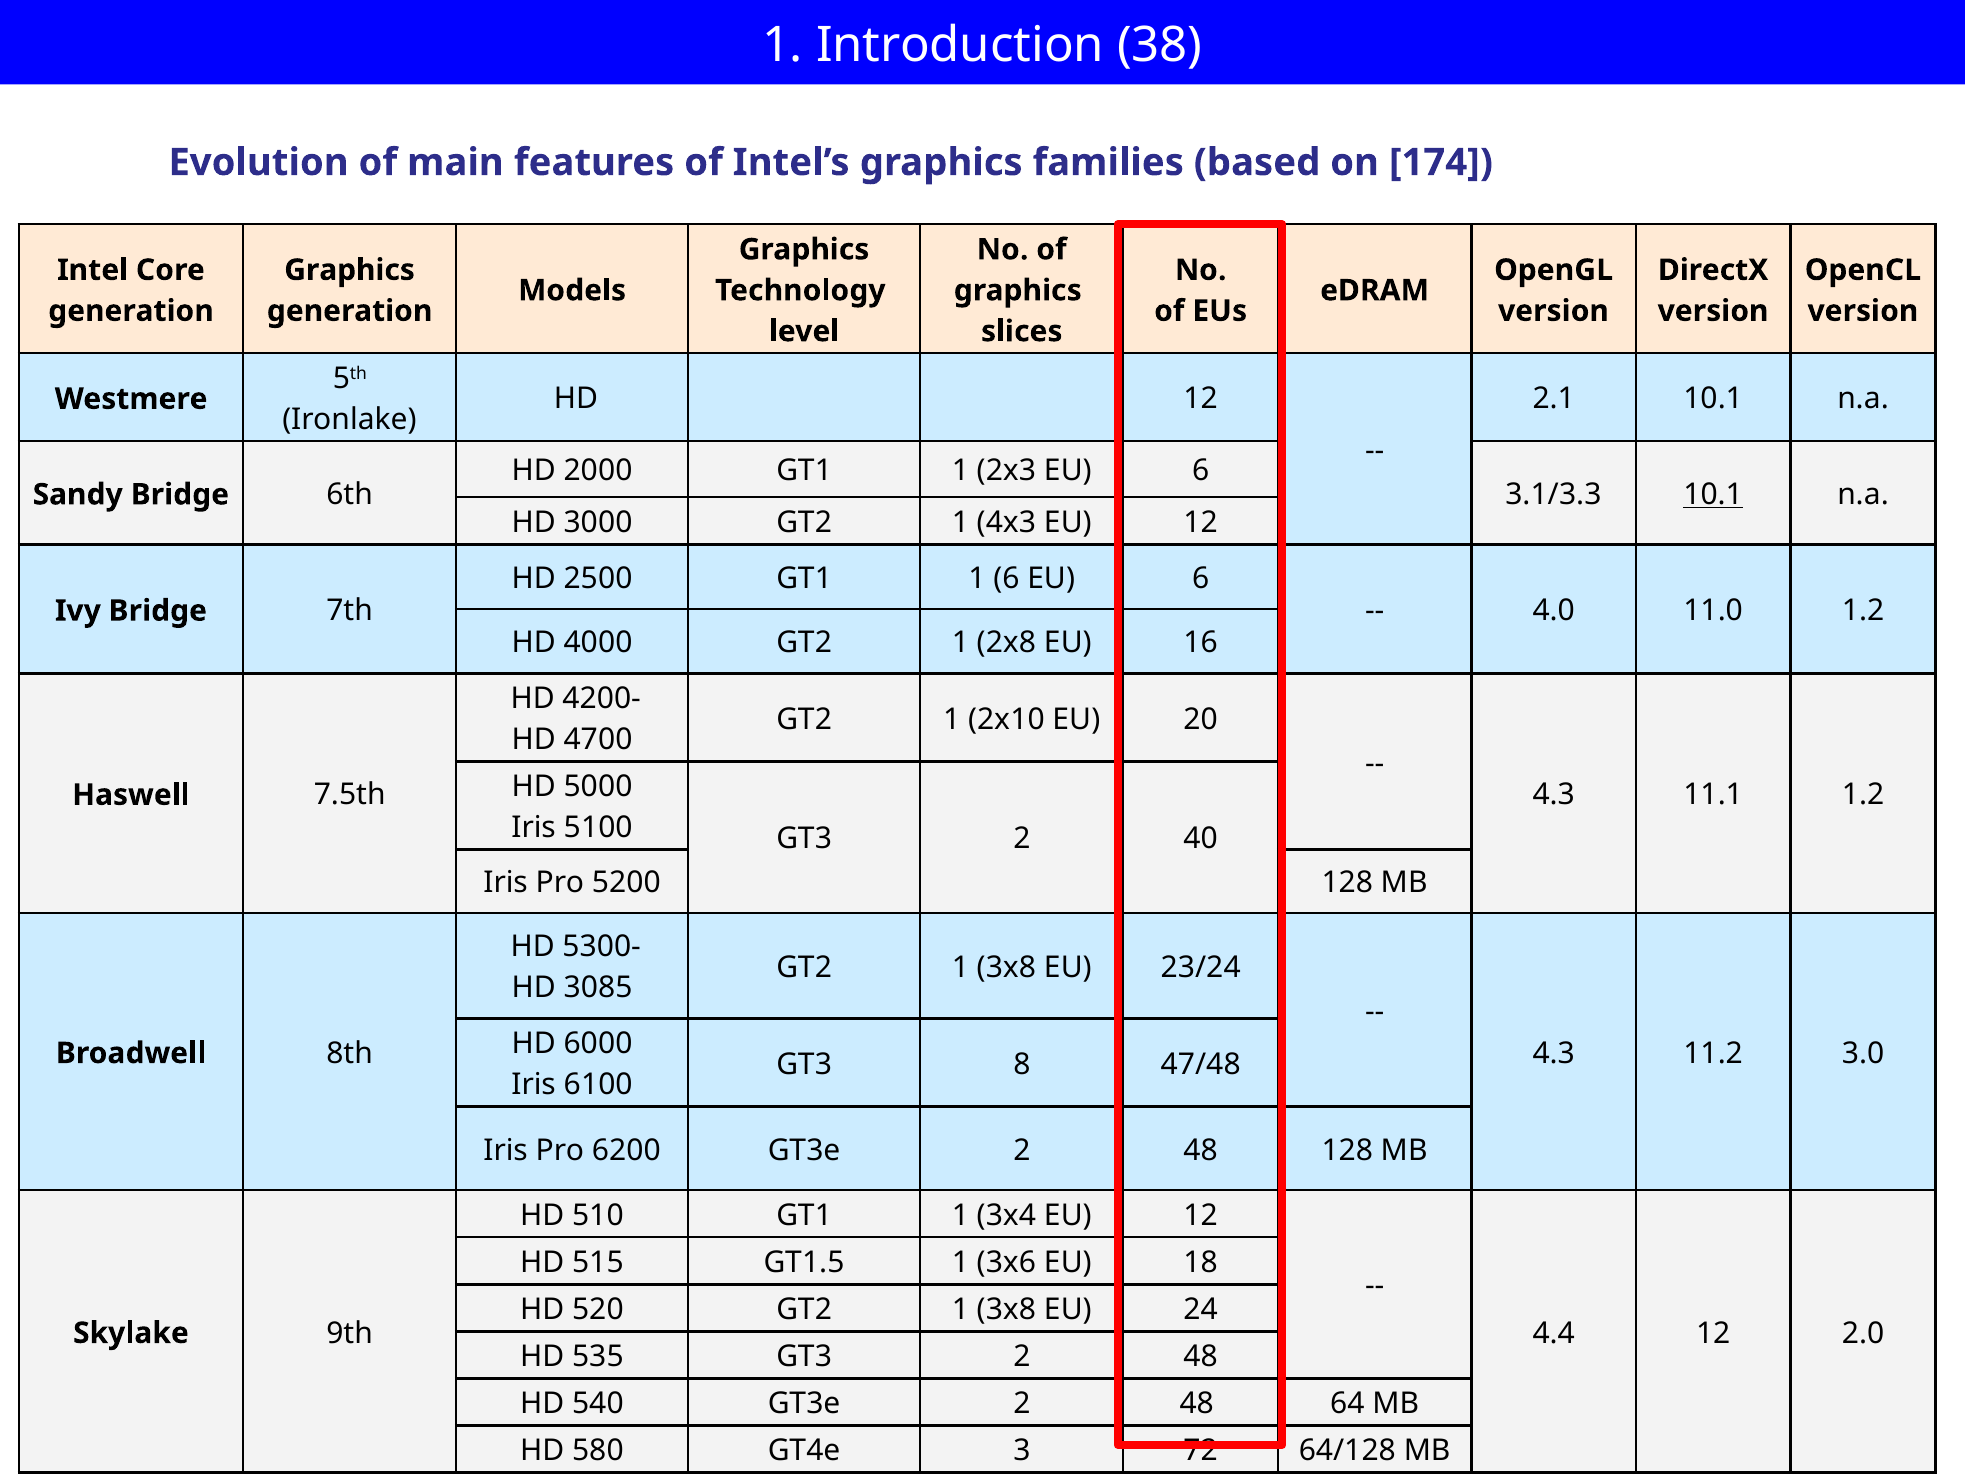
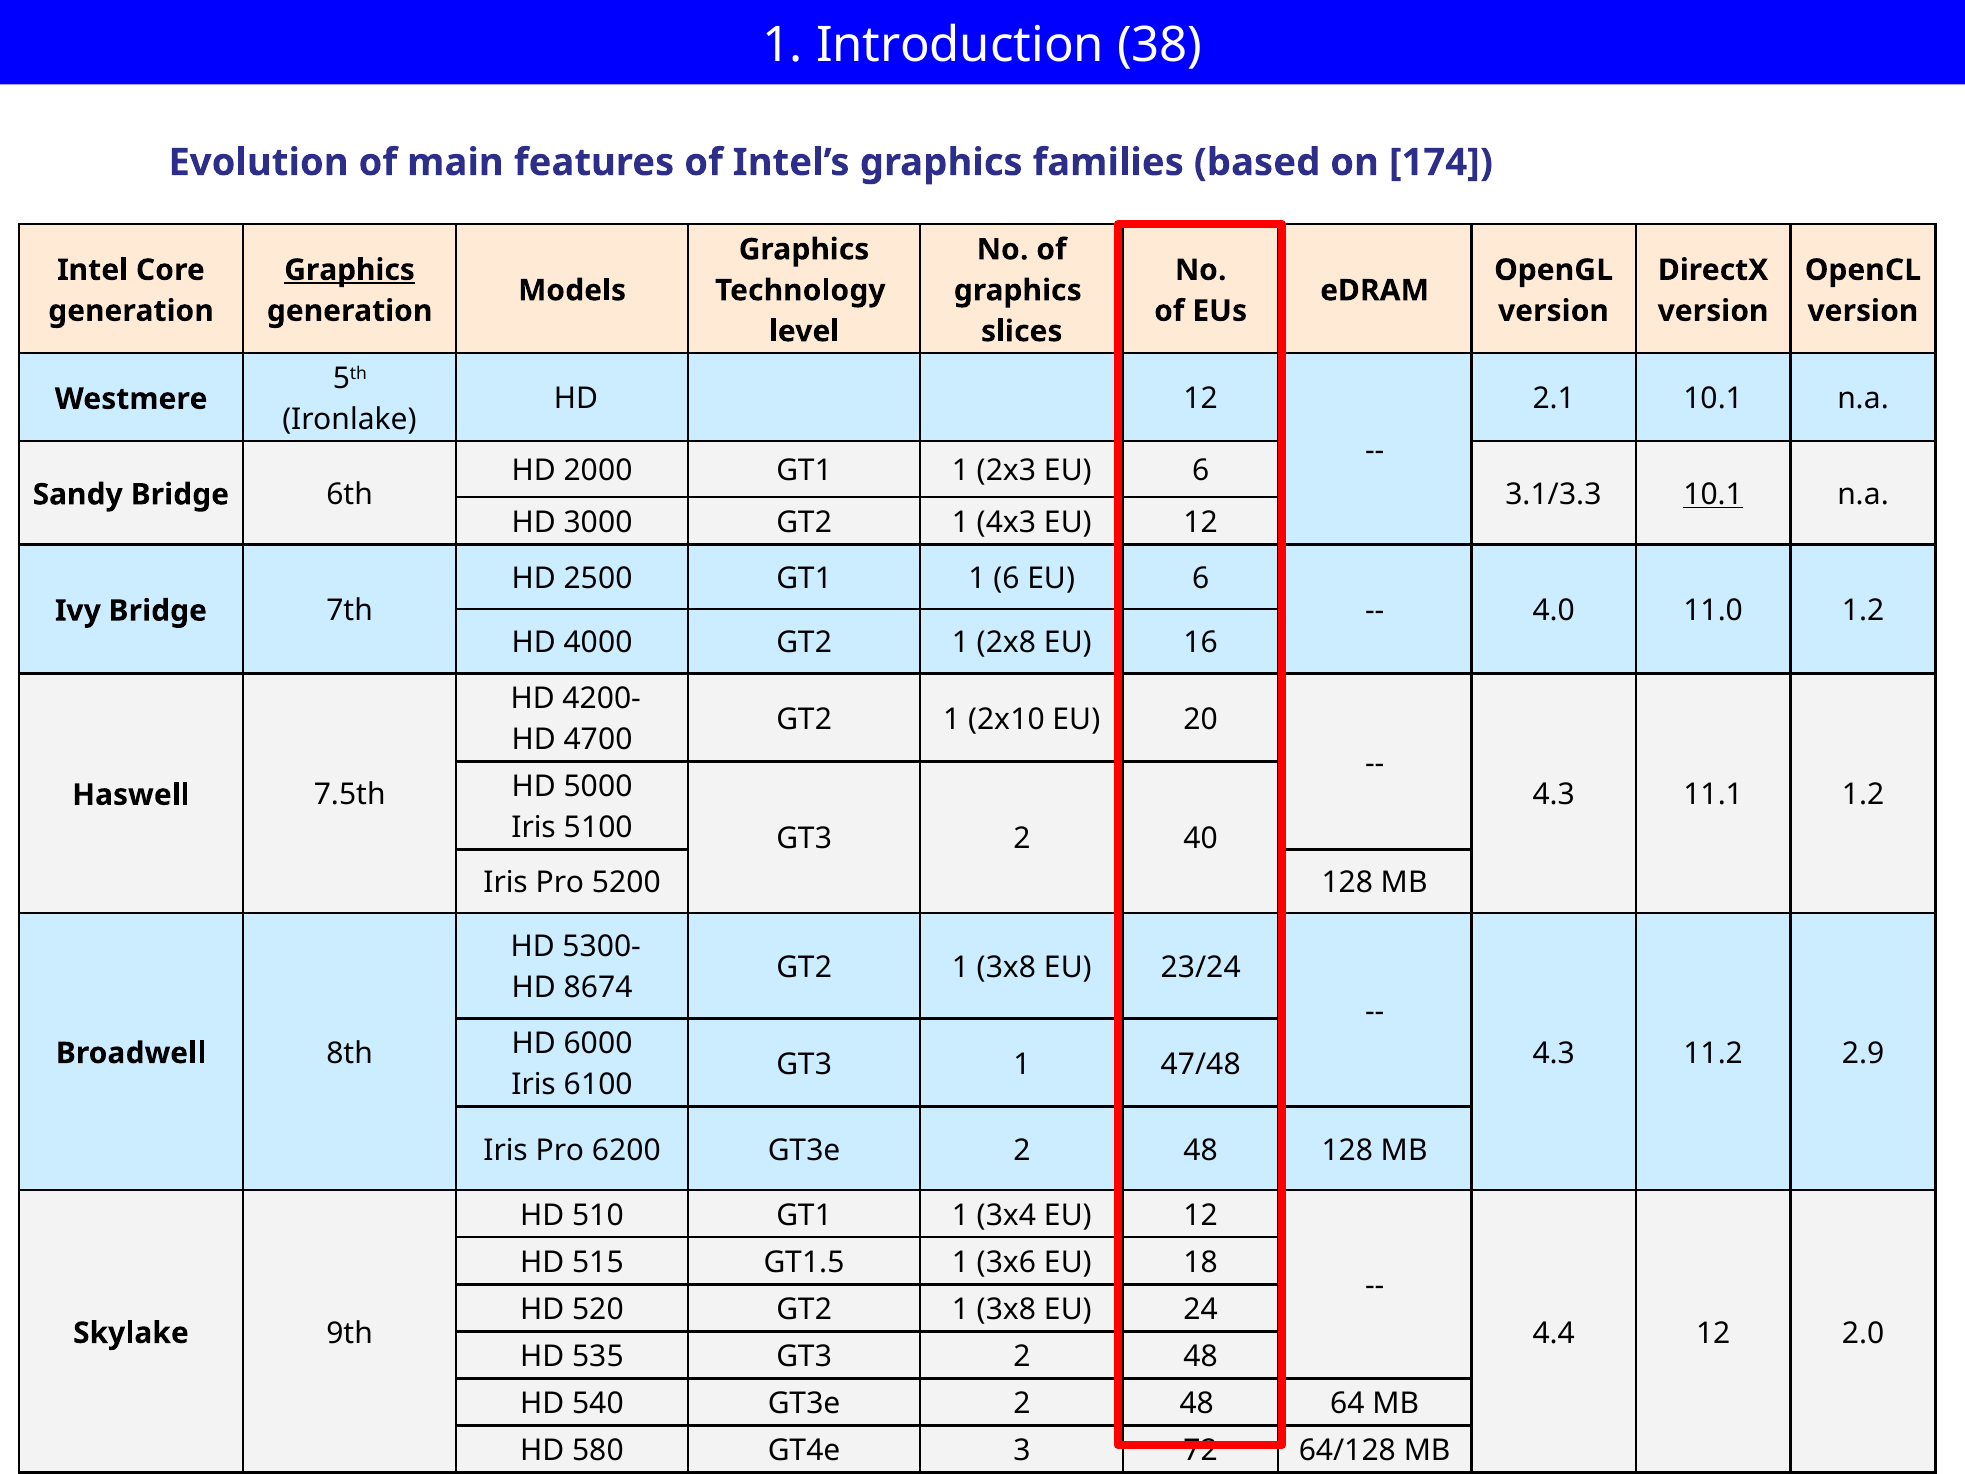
Graphics underline: none -> present (350, 270)
3085: 3085 -> 8674 (598, 988)
3.0: 3.0 -> 2.9 (1863, 1053)
GT3 8: 8 -> 1 (1022, 1064)
